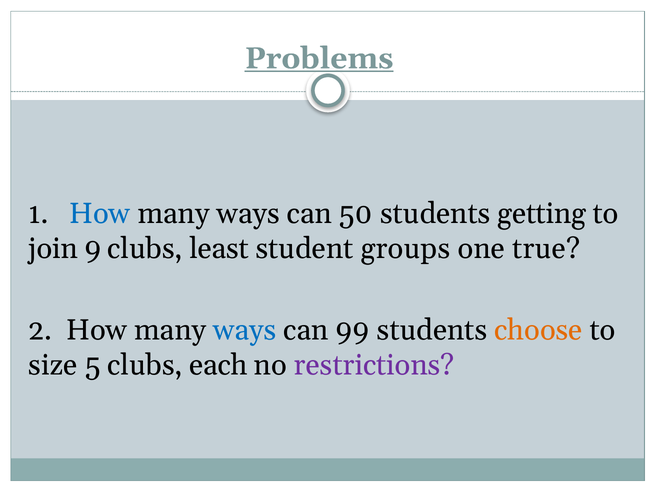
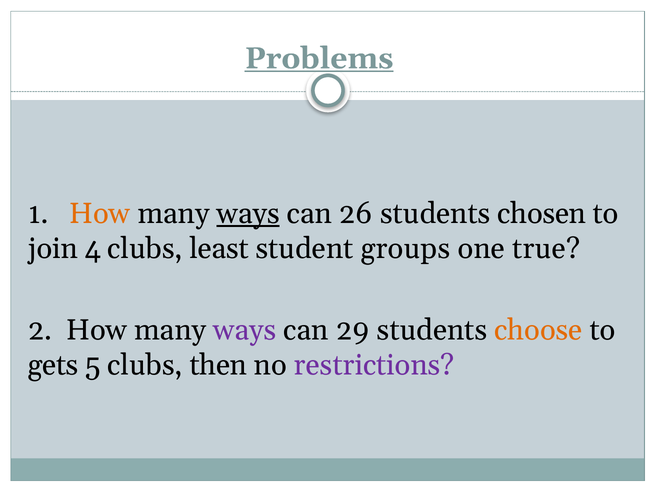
How colour: blue -> orange (100, 213)
ways underline: none -> present (248, 213)
50: 50 -> 26 (356, 213)
getting: getting -> chosen (542, 213)
9: 9 -> 4 (93, 249)
ways colour: blue -> purple (245, 330)
99: 99 -> 29 (353, 330)
size: size -> gets (53, 365)
each: each -> then (218, 365)
